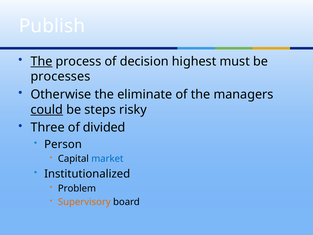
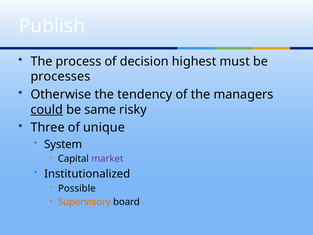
The underline: present -> none (41, 61)
eliminate: eliminate -> tendency (145, 94)
steps: steps -> same (100, 110)
divided: divided -> unique (104, 127)
Person: Person -> System (63, 144)
market colour: blue -> purple (107, 159)
Problem: Problem -> Possible (77, 188)
